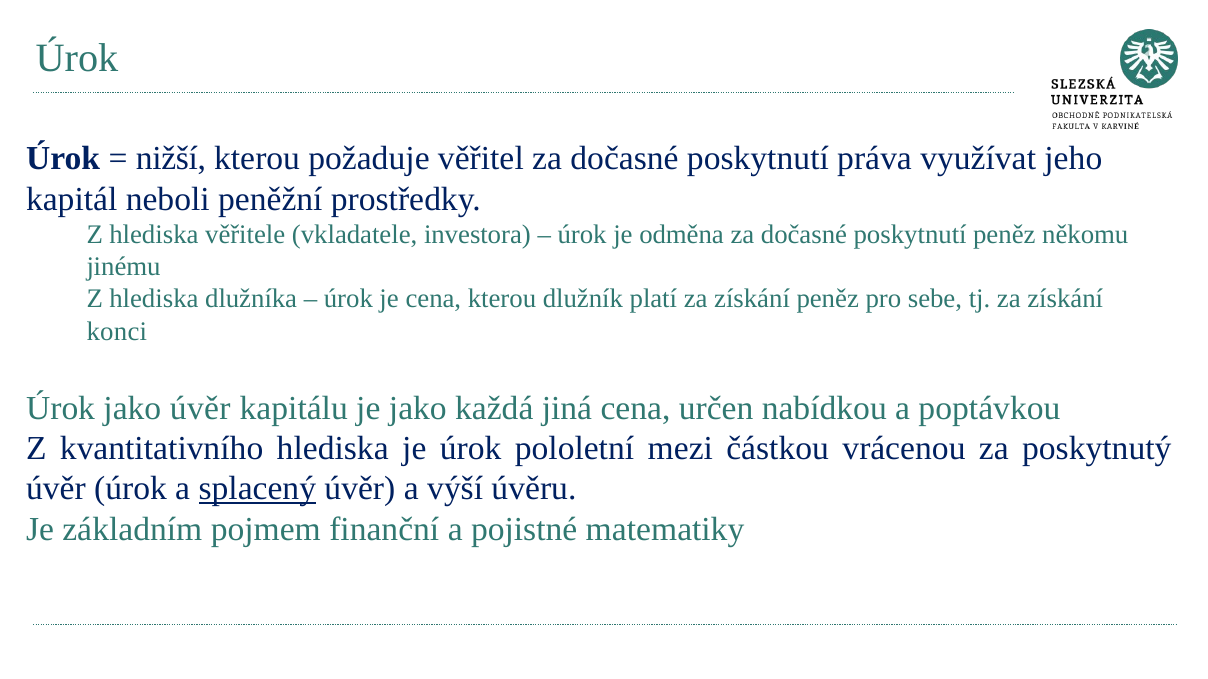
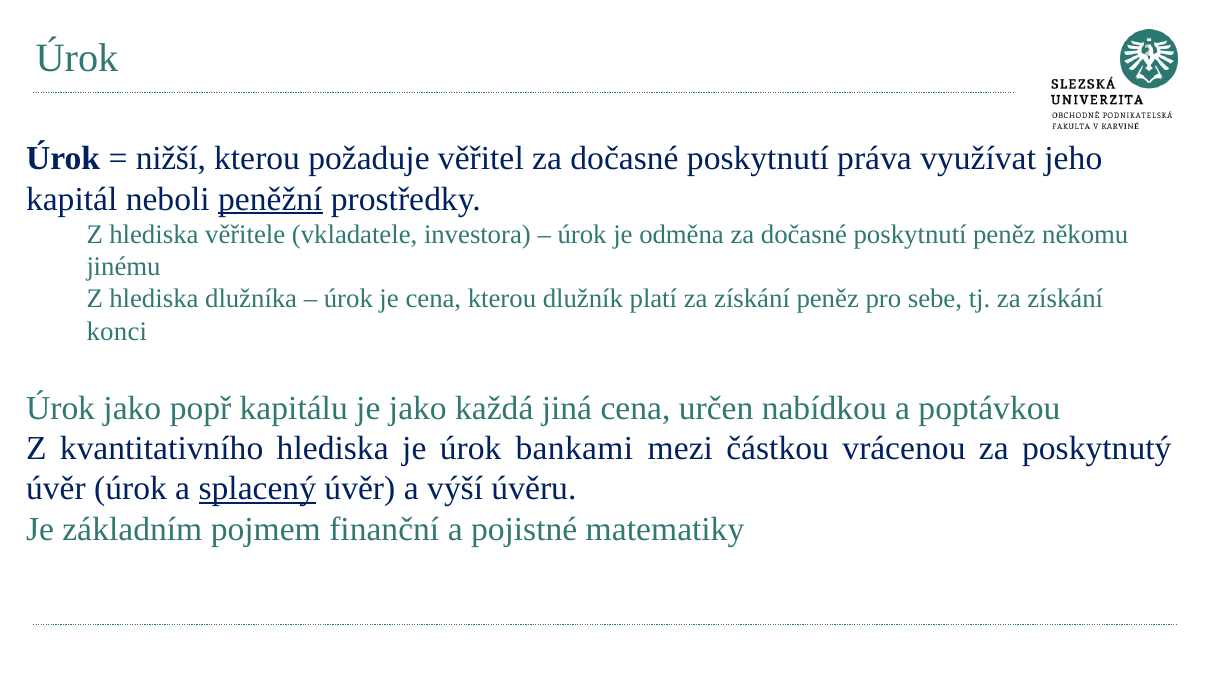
peněžní underline: none -> present (270, 199)
jako úvěr: úvěr -> popř (200, 409)
pololetní: pololetní -> bankami (574, 449)
